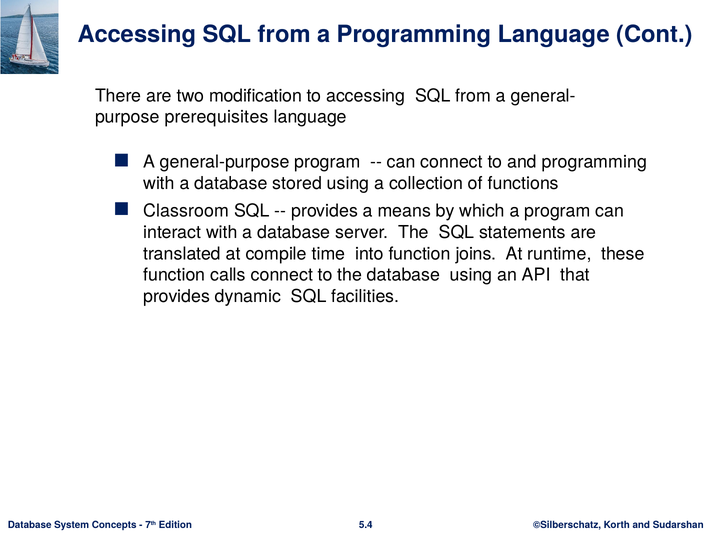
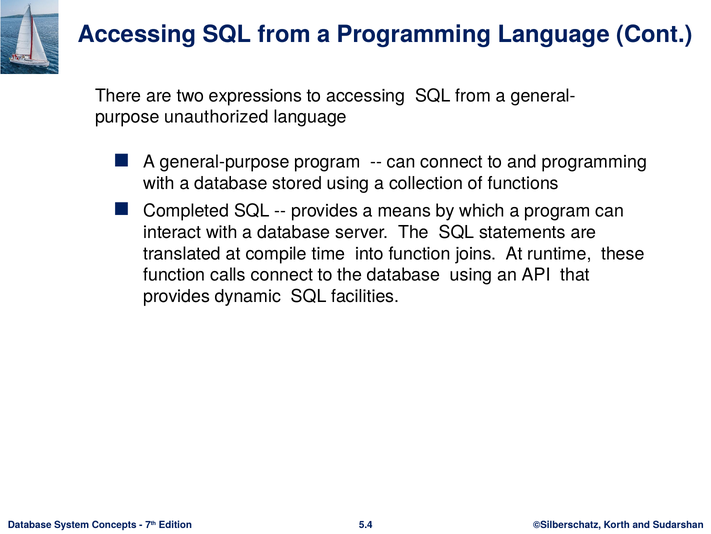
modification: modification -> expressions (256, 95)
prerequisites: prerequisites -> unauthorized (217, 117)
Classroom: Classroom -> Completed (186, 211)
